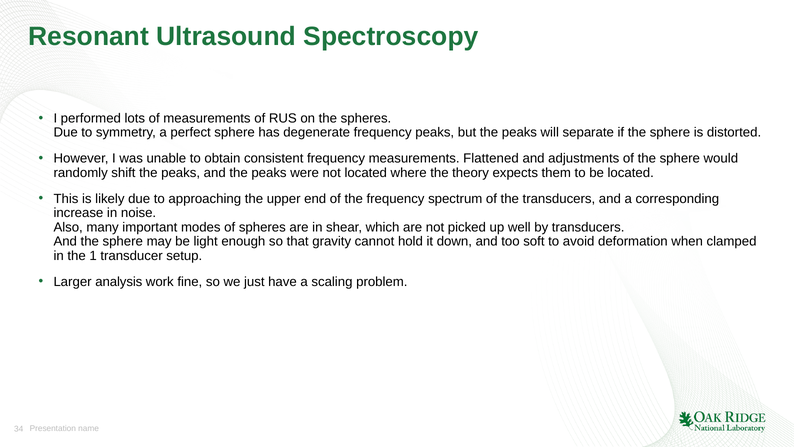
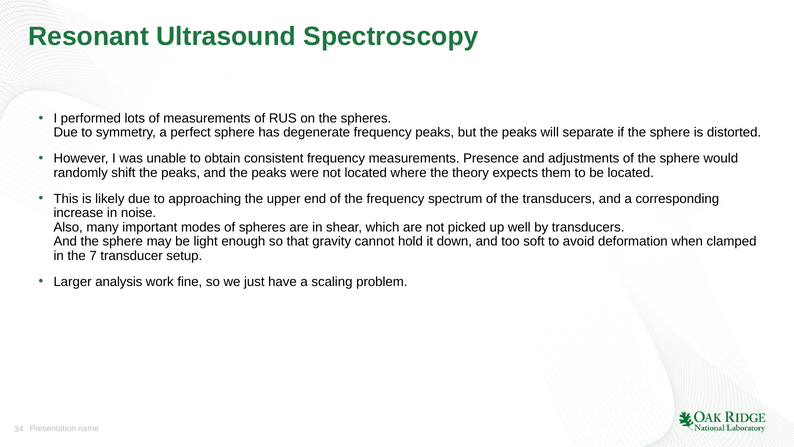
Flattened: Flattened -> Presence (491, 158)
1: 1 -> 7 (93, 256)
